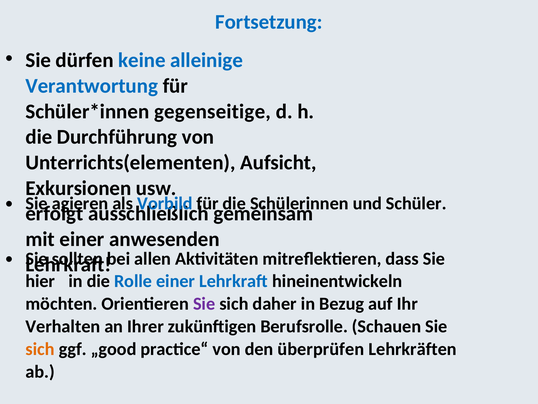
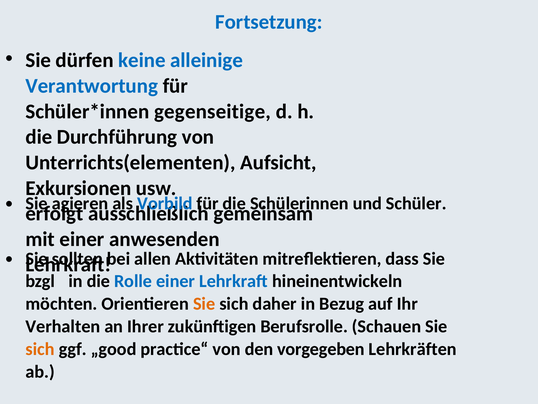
hier: hier -> bzgl (40, 281)
Sie colour: purple -> orange (204, 304)
überprüfen: überprüfen -> vorgegeben (321, 349)
